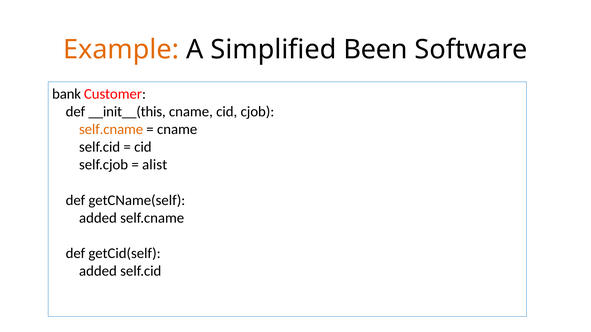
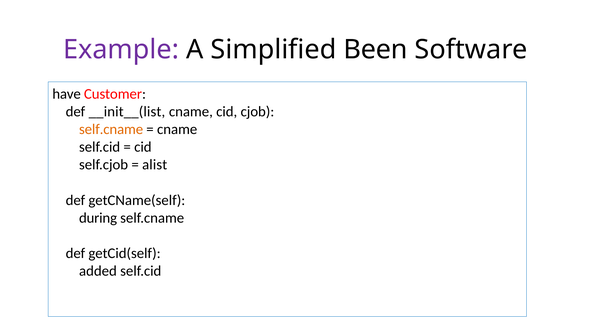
Example colour: orange -> purple (121, 50)
bank: bank -> have (67, 94)
__init__(this: __init__(this -> __init__(list (127, 112)
added: added -> during (98, 218)
